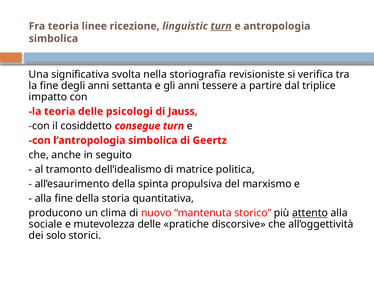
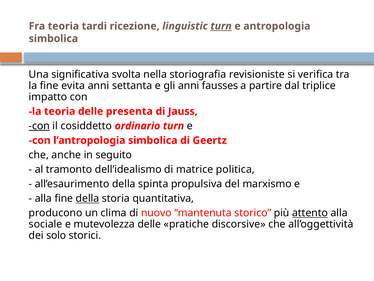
linee: linee -> tardi (94, 26)
degli: degli -> evita (73, 85)
tessere: tessere -> fausses (220, 85)
psicologi: psicologi -> presenta (129, 111)
con underline: none -> present (39, 126)
consegue: consegue -> ordinario (137, 126)
della underline: none -> present (87, 198)
